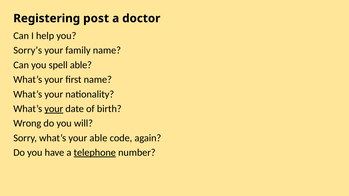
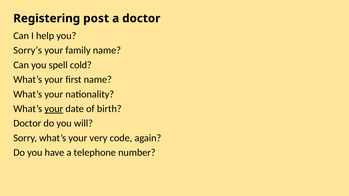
spell able: able -> cold (81, 65)
Wrong: Wrong -> Doctor (27, 124)
your able: able -> very (98, 138)
telephone underline: present -> none (95, 153)
